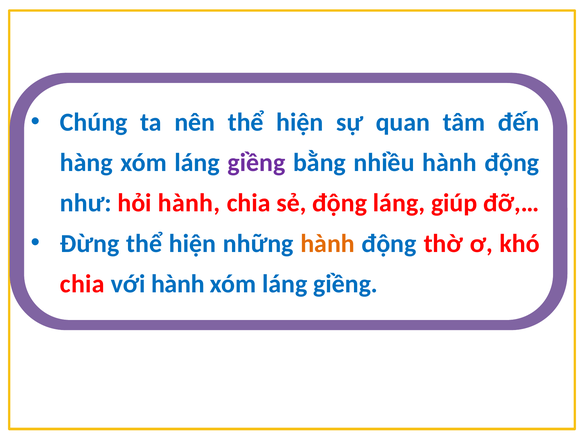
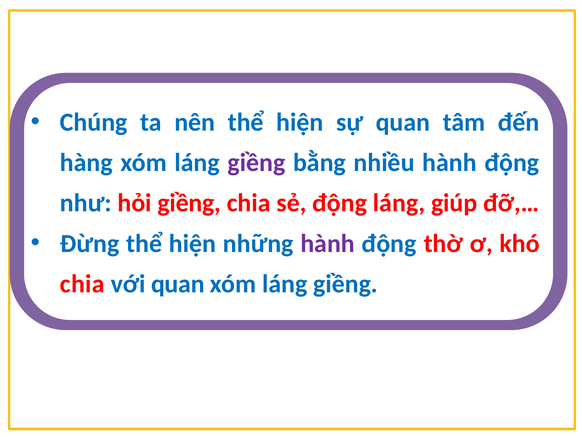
hỏi hành: hành -> giềng (189, 203)
hành colour: orange -> purple (328, 243)
với hành: hành -> quan (178, 284)
